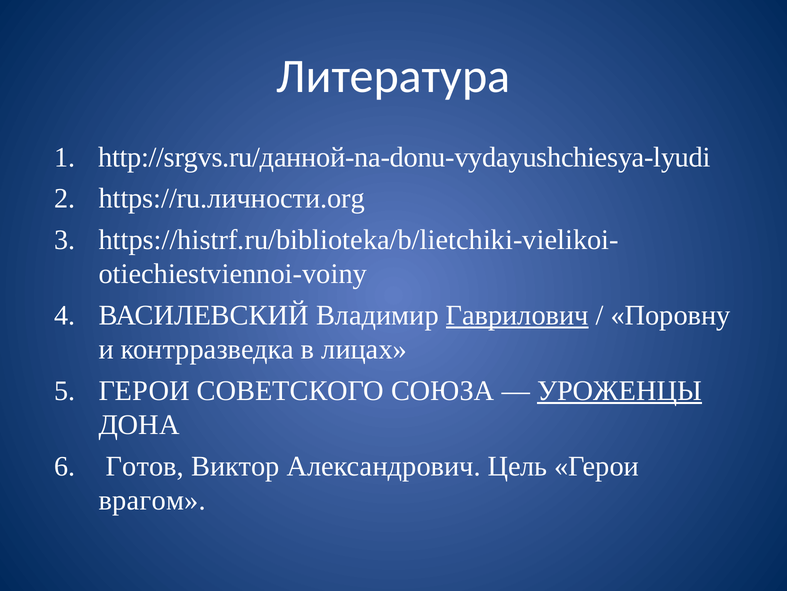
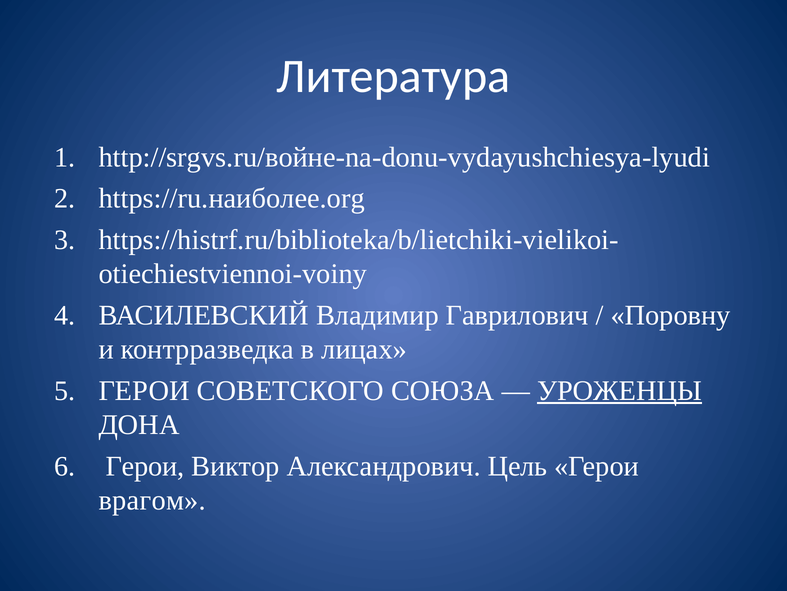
http://srgvs.ru/данной-na-donu-vydayushchiesya-lyudi: http://srgvs.ru/данной-na-donu-vydayushchiesya-lyudi -> http://srgvs.ru/войне-na-donu-vydayushchiesya-lyudi (404, 157)
https://ru.личности.org: https://ru.личности.org -> https://ru.наиболее.org (232, 198)
Гаврилович underline: present -> none (517, 315)
Готов: Готов -> Герои (145, 466)
